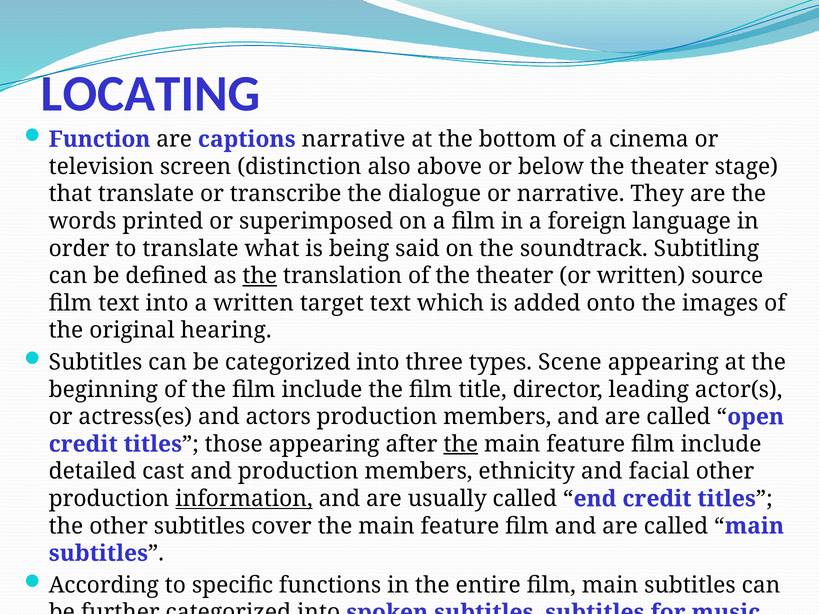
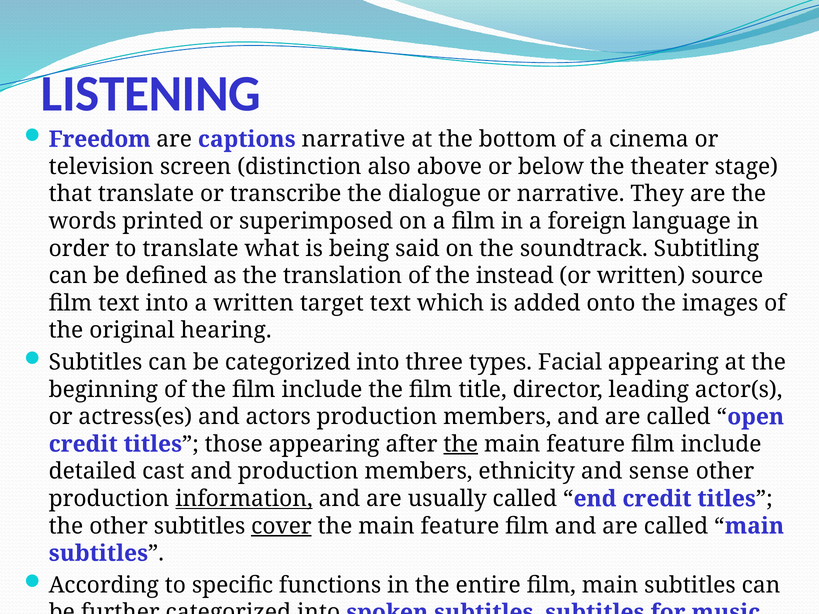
LOCATING: LOCATING -> LISTENING (151, 94)
Function: Function -> Freedom (100, 139)
the underline: present -> none (260, 276)
of the theater: theater -> instead (515, 276)
Scene: Scene -> Facial (570, 362)
facial: facial -> sense (659, 472)
cover underline: none -> present (281, 526)
